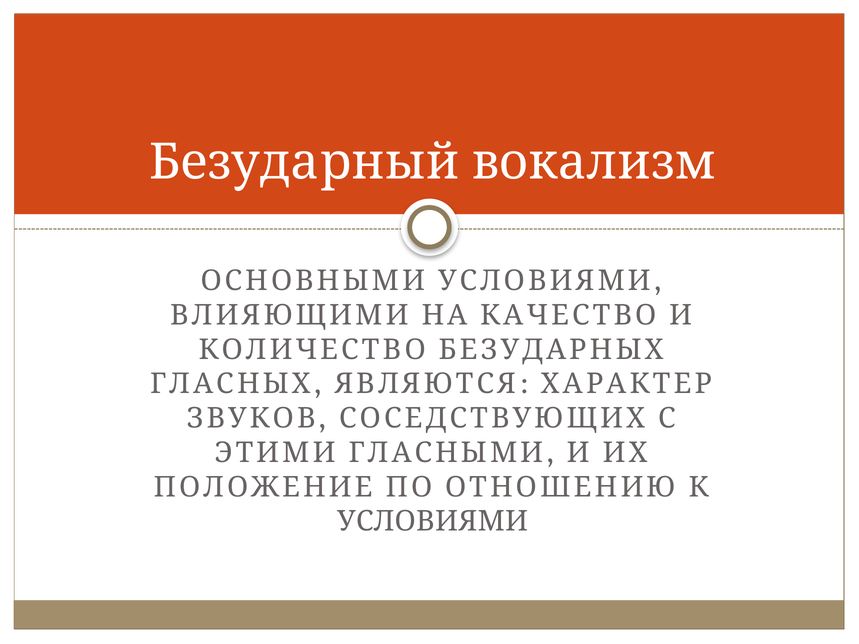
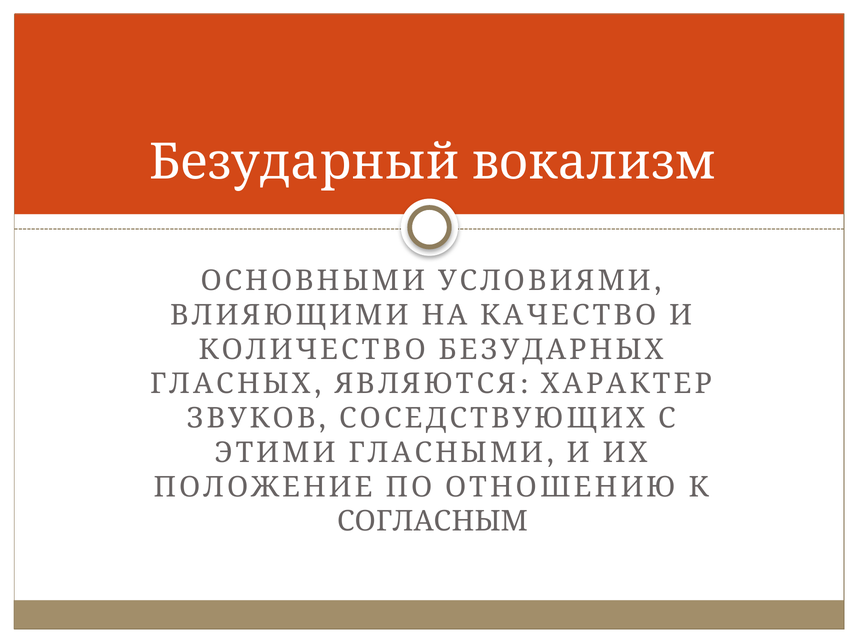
УСЛОВИЯМИ: УСЛОВИЯМИ -> СОГЛАСНЫМ (433, 522)
